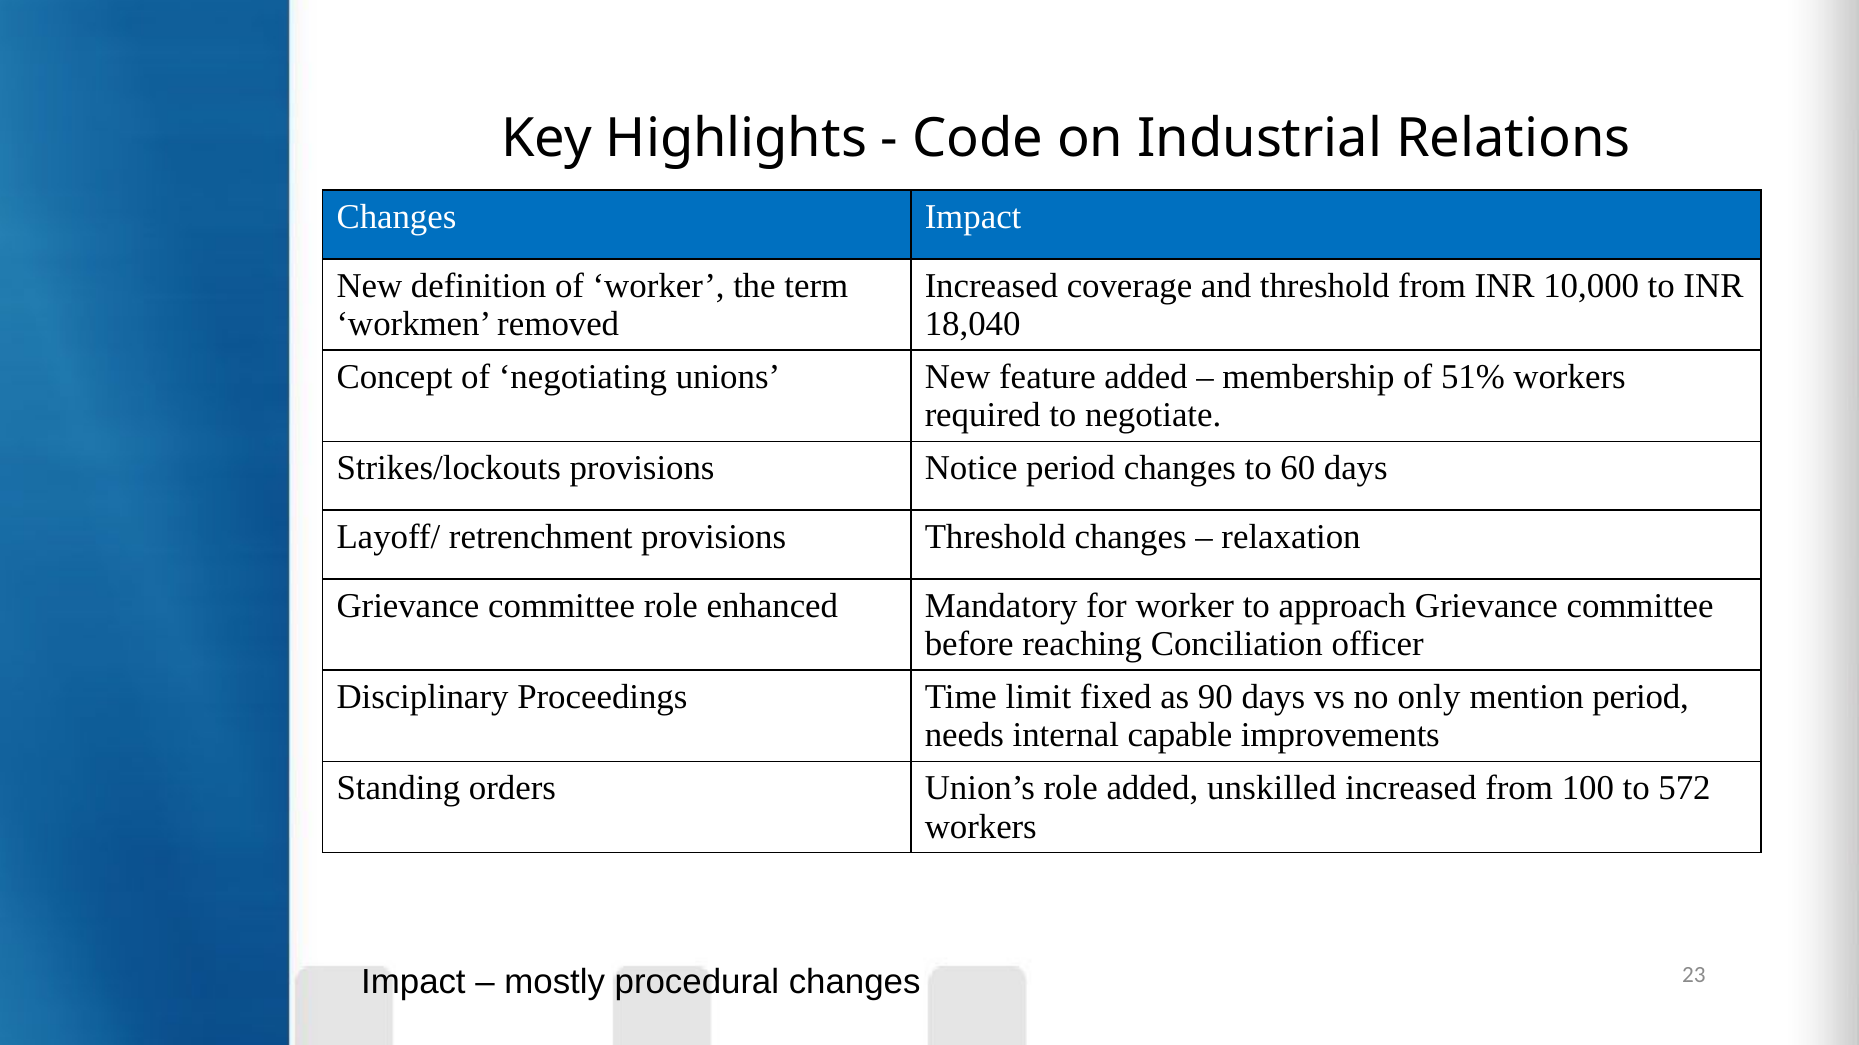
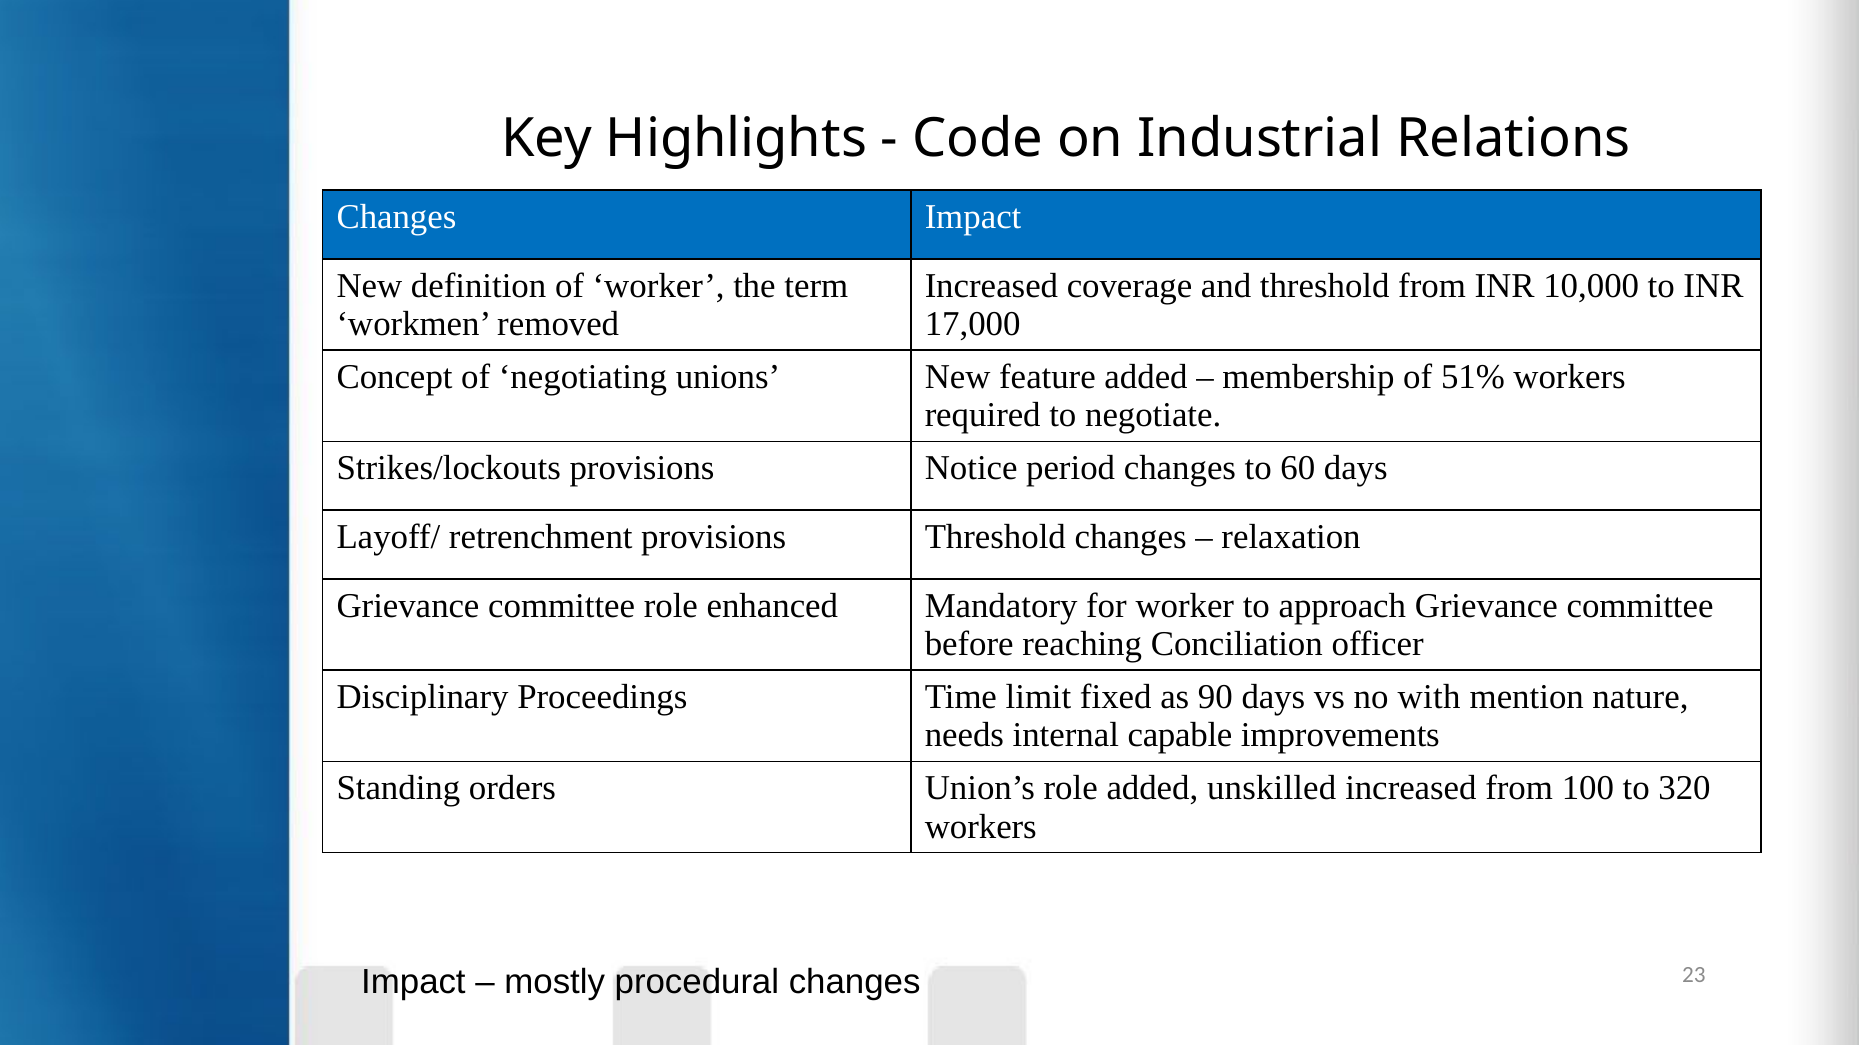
18,040: 18,040 -> 17,000 (973, 324)
only: only -> with (1429, 697)
mention period: period -> nature (1640, 697)
572: 572 -> 320 (1685, 788)
